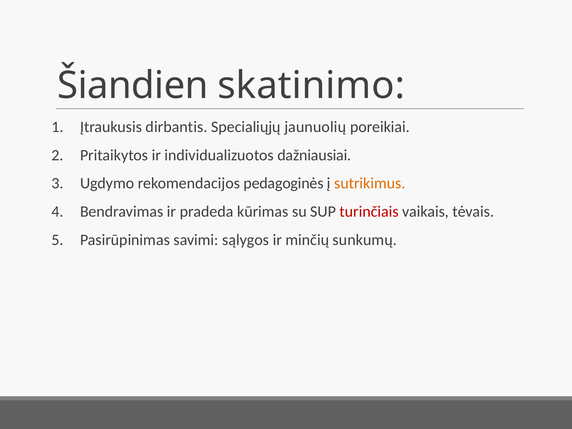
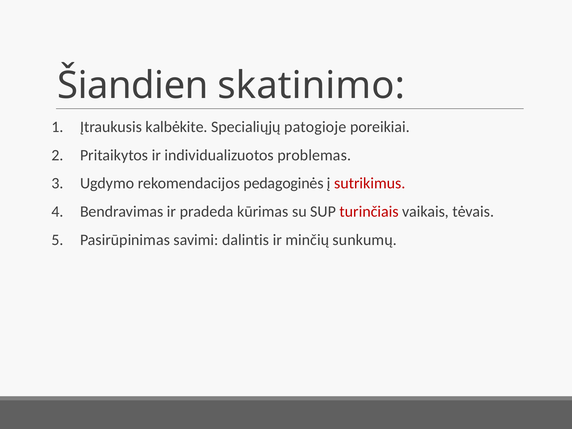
dirbantis: dirbantis -> kalbėkite (177, 127)
jaunuolių: jaunuolių -> patogioje (315, 127)
dažniausiai: dažniausiai -> problemas (314, 155)
sutrikimus colour: orange -> red (370, 183)
sąlygos: sąlygos -> dalintis (246, 240)
